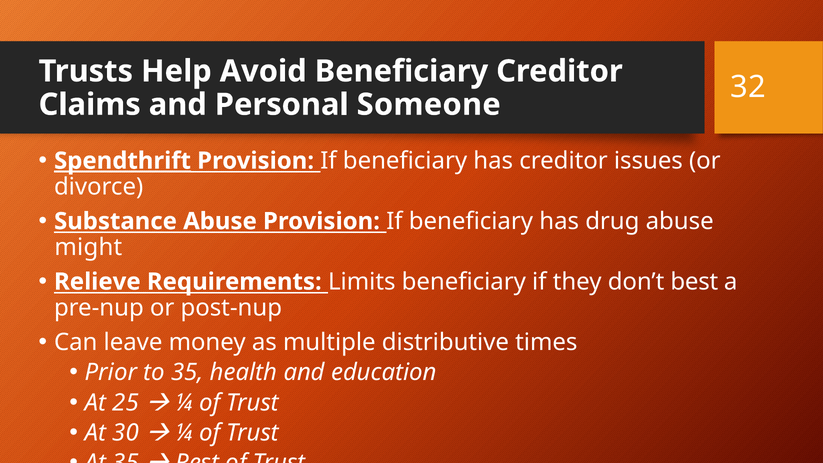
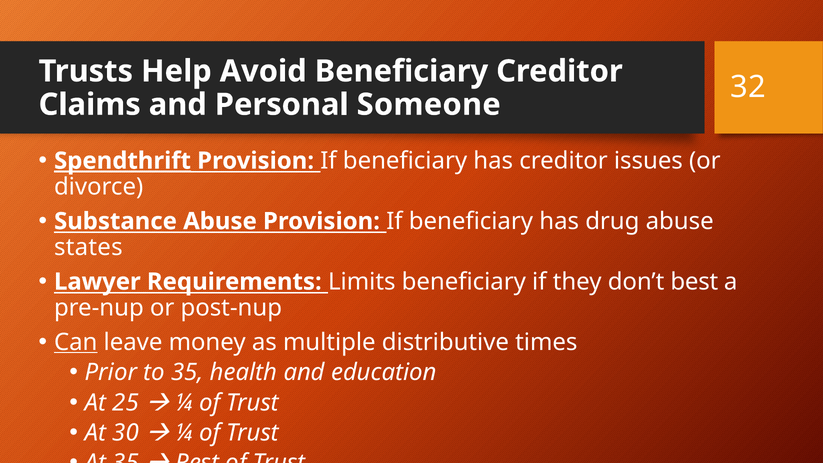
might: might -> states (88, 247)
Relieve: Relieve -> Lawyer (97, 282)
Can underline: none -> present (76, 342)
